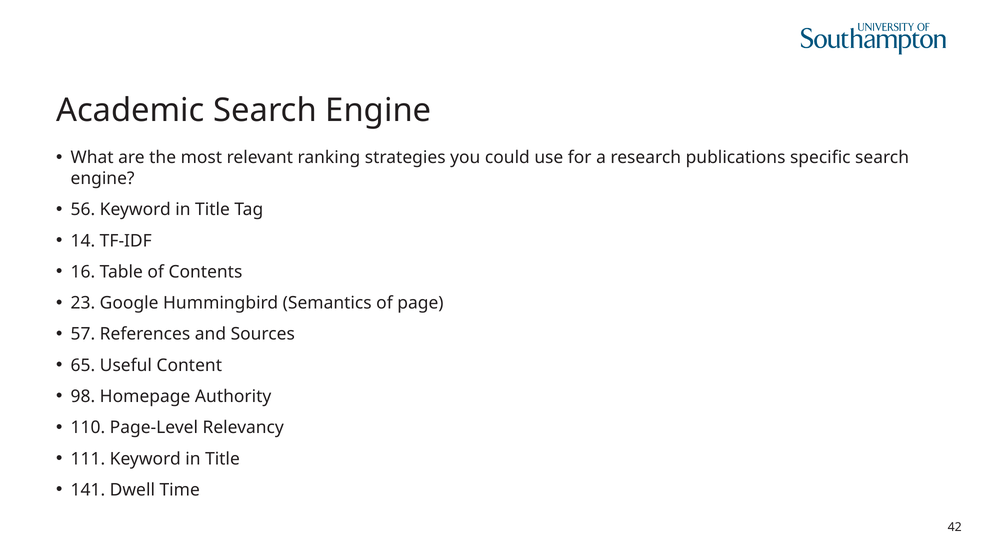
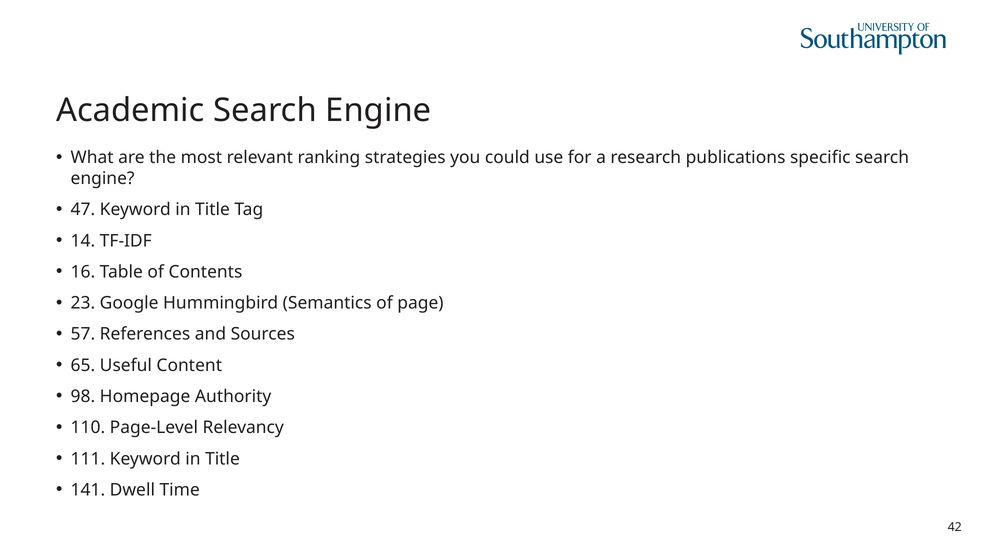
56: 56 -> 47 (83, 210)
